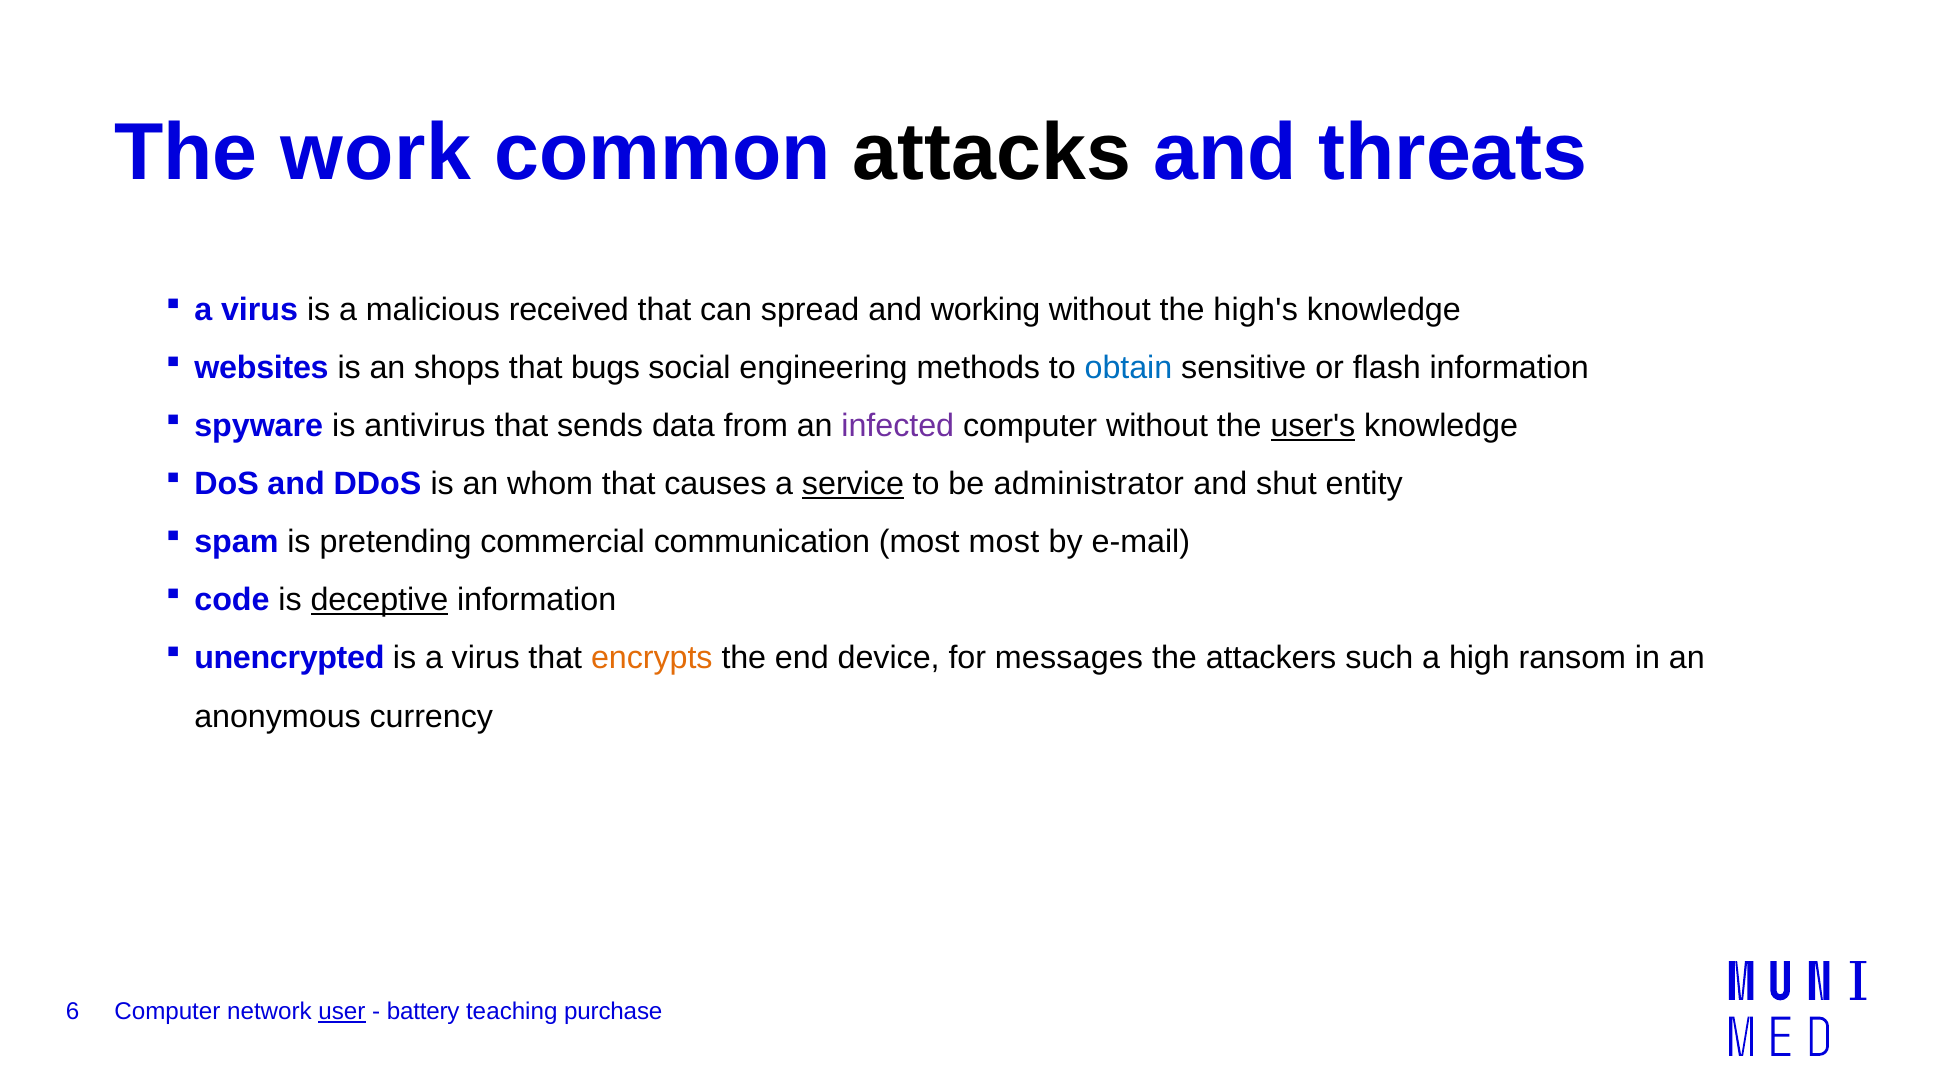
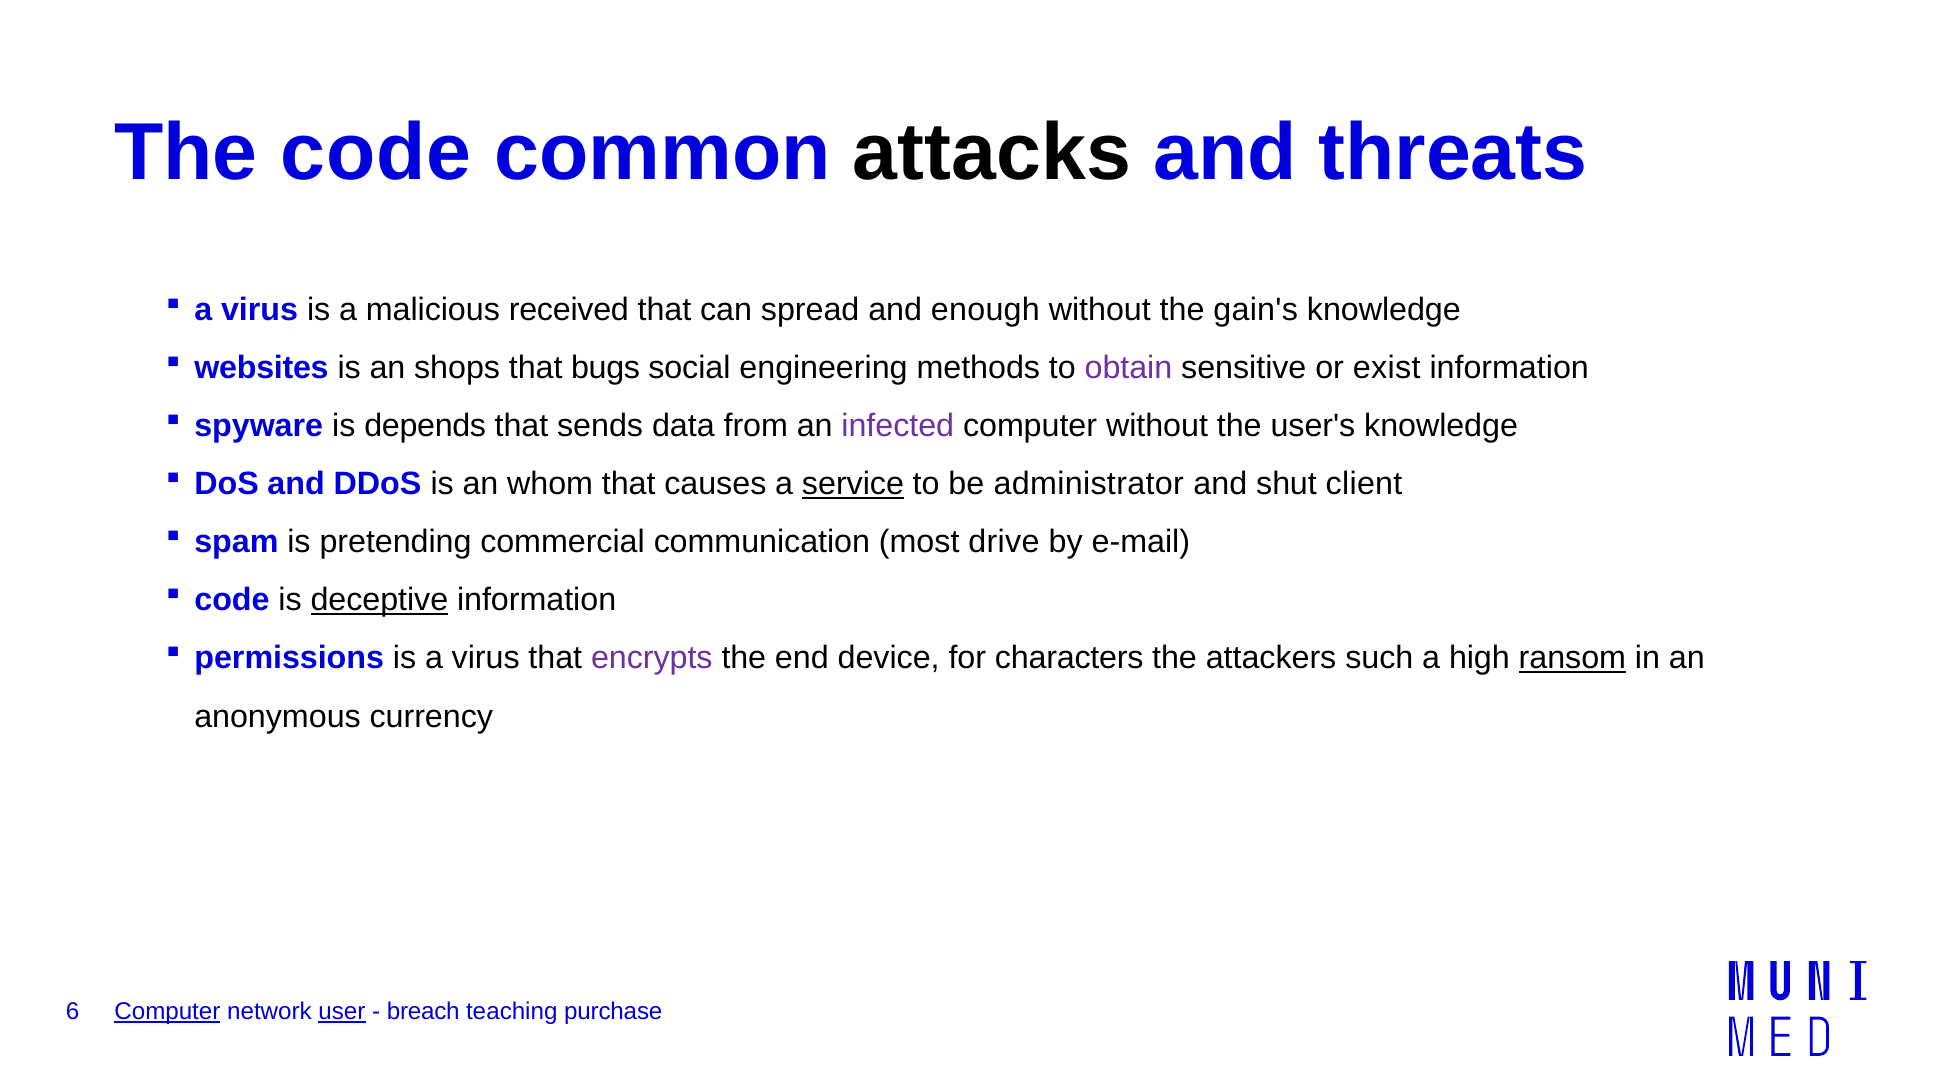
The work: work -> code (376, 152)
working: working -> enough (985, 310)
high's: high's -> gain's (1256, 310)
obtain colour: blue -> purple (1128, 368)
flash: flash -> exist (1387, 368)
antivirus: antivirus -> depends (425, 426)
user's underline: present -> none (1313, 426)
entity: entity -> client (1364, 484)
most most: most -> drive (1004, 542)
unencrypted: unencrypted -> permissions (289, 658)
encrypts colour: orange -> purple (652, 658)
messages: messages -> characters (1069, 658)
ransom underline: none -> present (1572, 658)
Computer underline: none -> present (167, 1011)
battery: battery -> breach (423, 1011)
